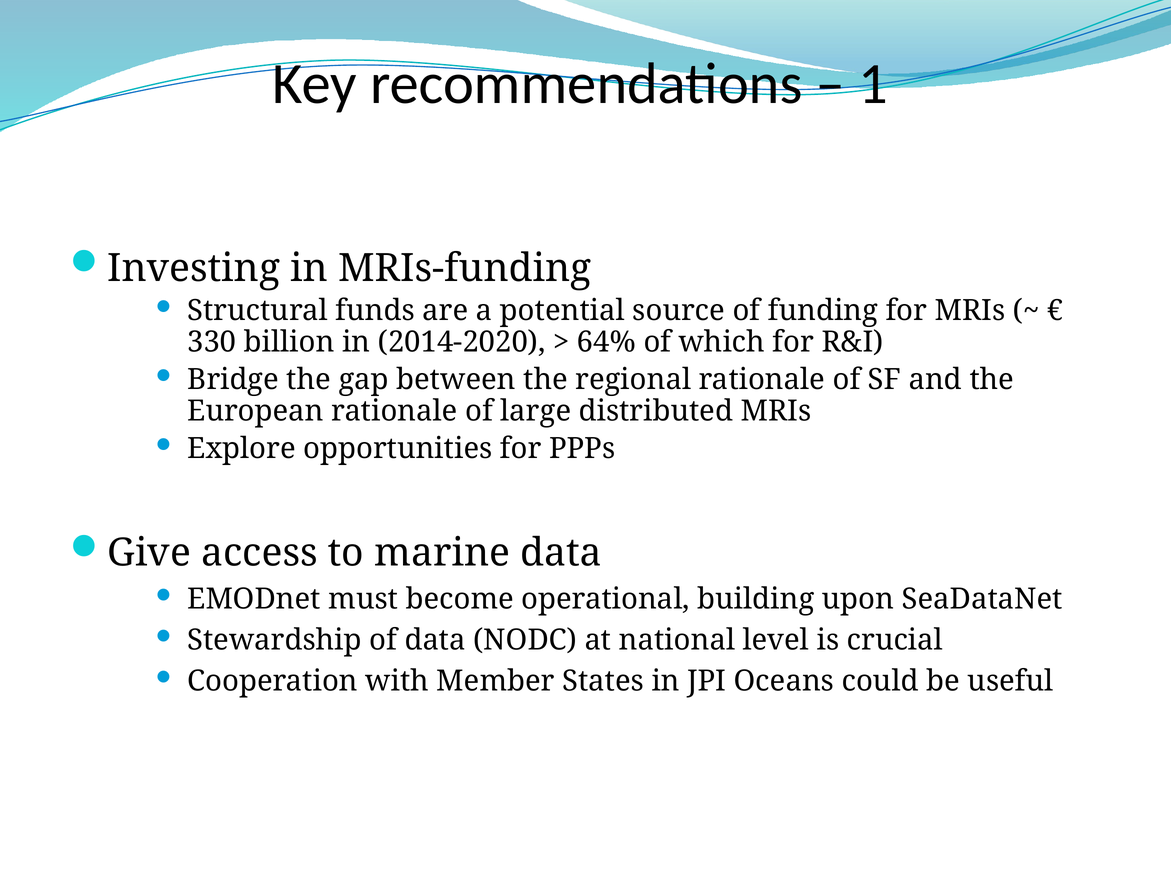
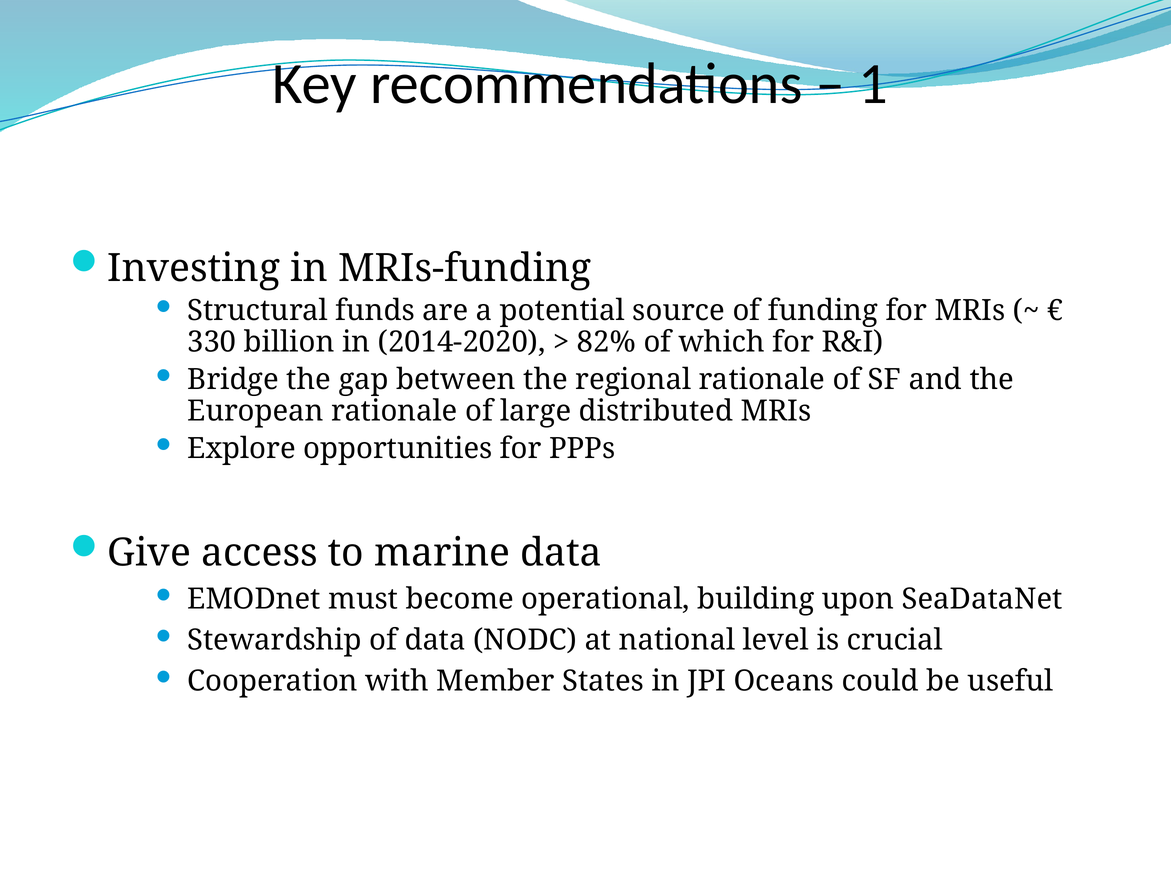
64%: 64% -> 82% (606, 342)
